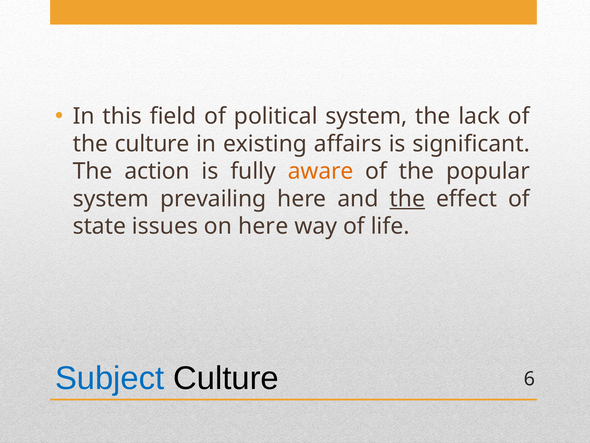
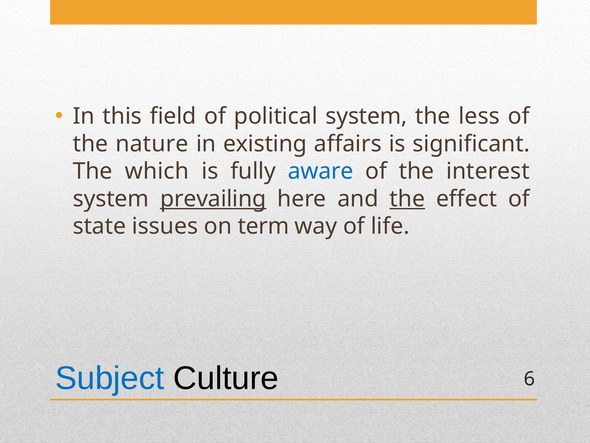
lack: lack -> less (479, 116)
the culture: culture -> nature (152, 144)
action: action -> which (157, 171)
aware colour: orange -> blue (321, 171)
popular: popular -> interest (488, 171)
prevailing underline: none -> present (213, 199)
on here: here -> term (263, 226)
